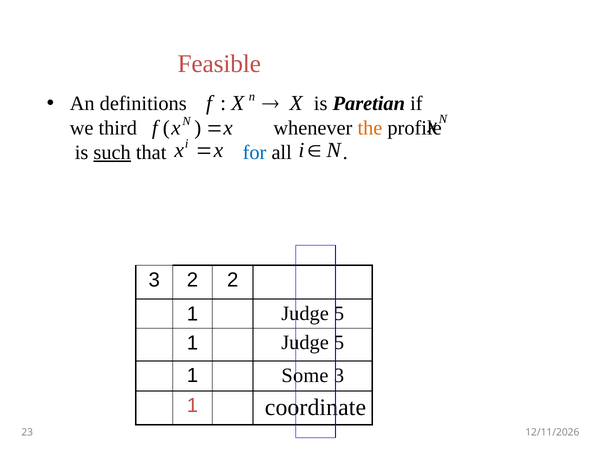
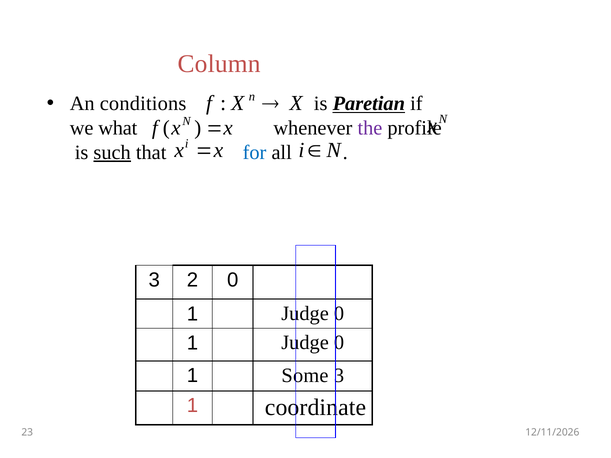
Feasible: Feasible -> Column (219, 64)
definitions: definitions -> conditions (143, 104)
Paretian underline: none -> present (369, 104)
third: third -> what (118, 128)
the colour: orange -> purple (370, 128)
2 2: 2 -> 0 (233, 280)
5: 5 -> 0 (339, 314)
5: 5 -> 0 (339, 343)
